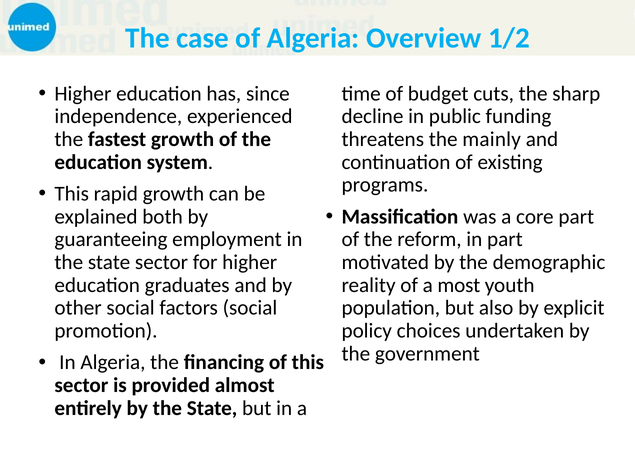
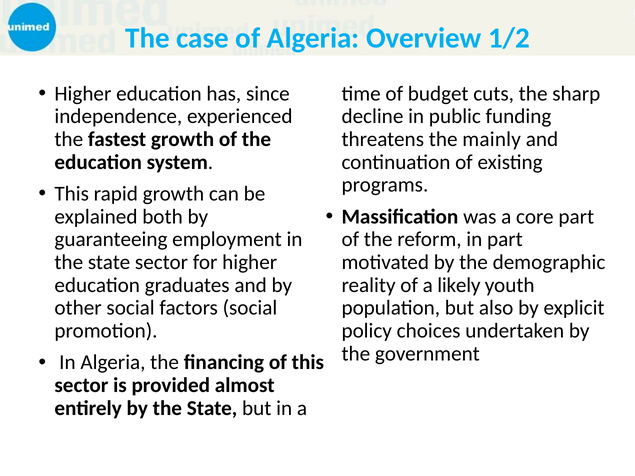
most: most -> likely (459, 285)
